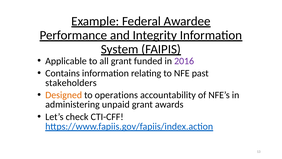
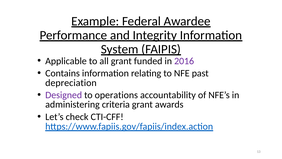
stakeholders: stakeholders -> depreciation (71, 83)
Designed colour: orange -> purple (64, 95)
unpaid: unpaid -> criteria (116, 104)
